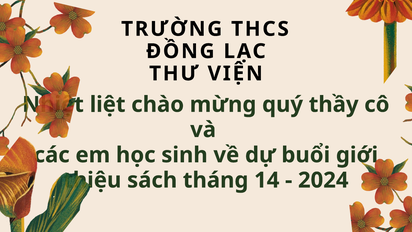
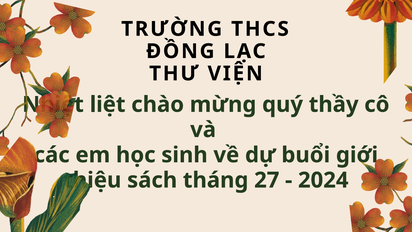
14: 14 -> 27 (267, 180)
